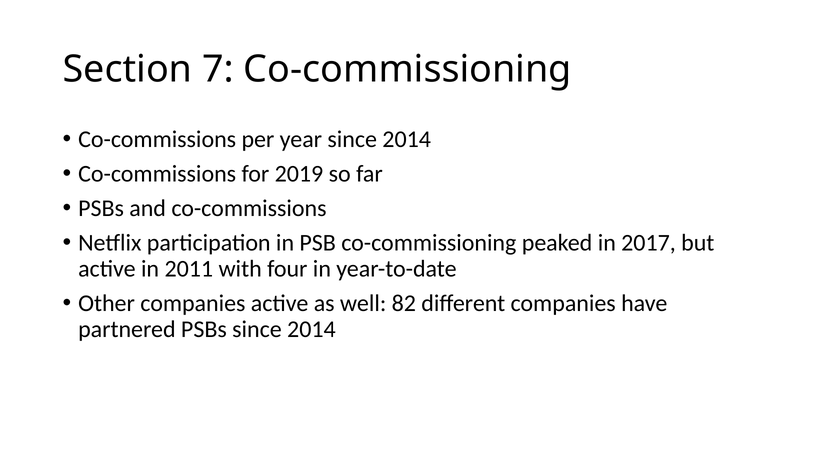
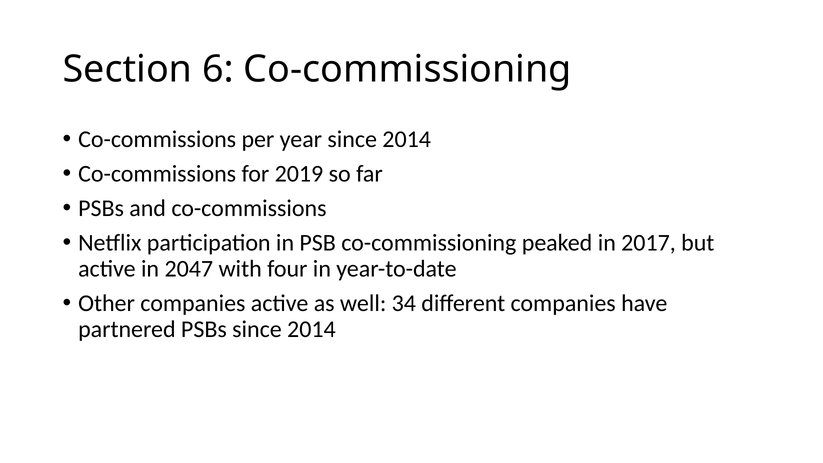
7: 7 -> 6 (218, 69)
2011: 2011 -> 2047 (189, 269)
82: 82 -> 34 (404, 303)
